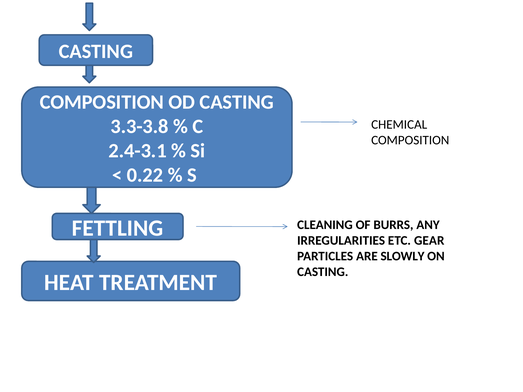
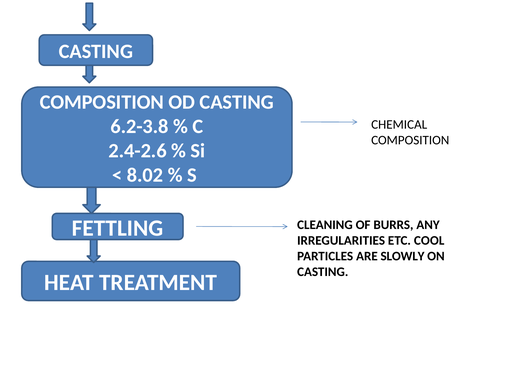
3.3-3.8: 3.3-3.8 -> 6.2-3.8 (140, 126)
2.4-3.1: 2.4-3.1 -> 2.4-2.6 (138, 151)
0.22: 0.22 -> 8.02 (145, 175)
GEAR: GEAR -> COOL (429, 241)
